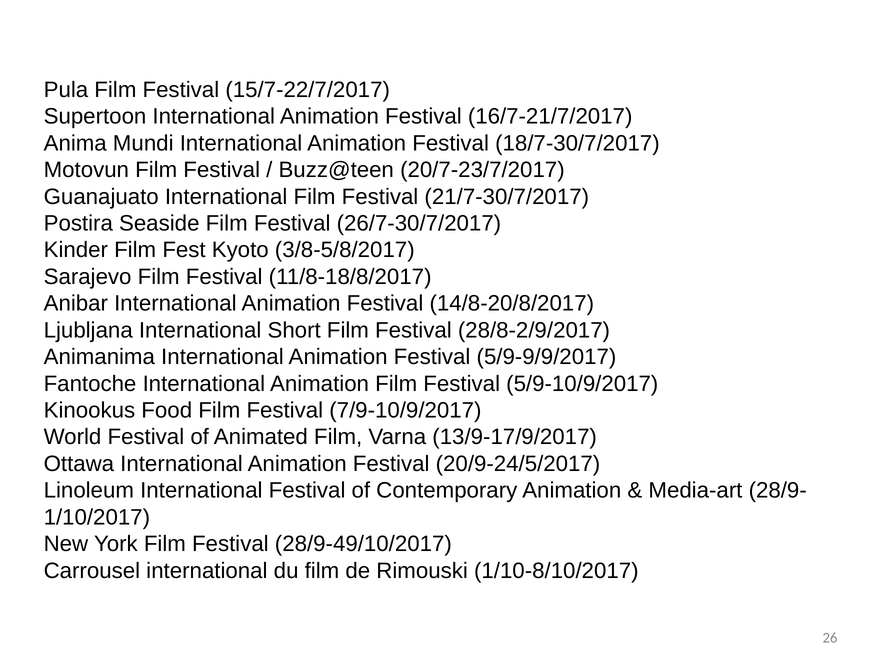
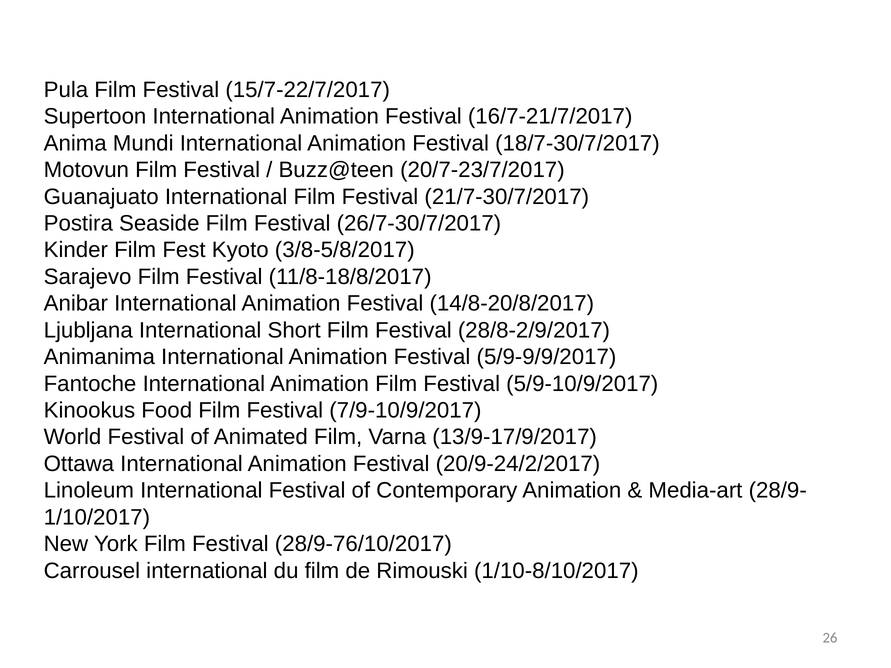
20/9-24/5/2017: 20/9-24/5/2017 -> 20/9-24/2/2017 (518, 464)
28/9-49/10/2017: 28/9-49/10/2017 -> 28/9-76/10/2017 (363, 544)
